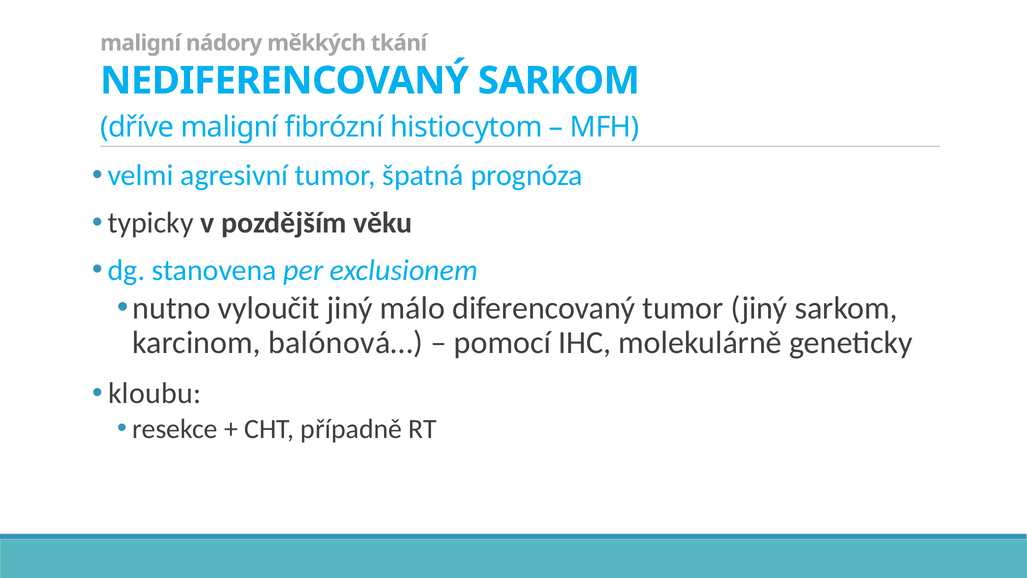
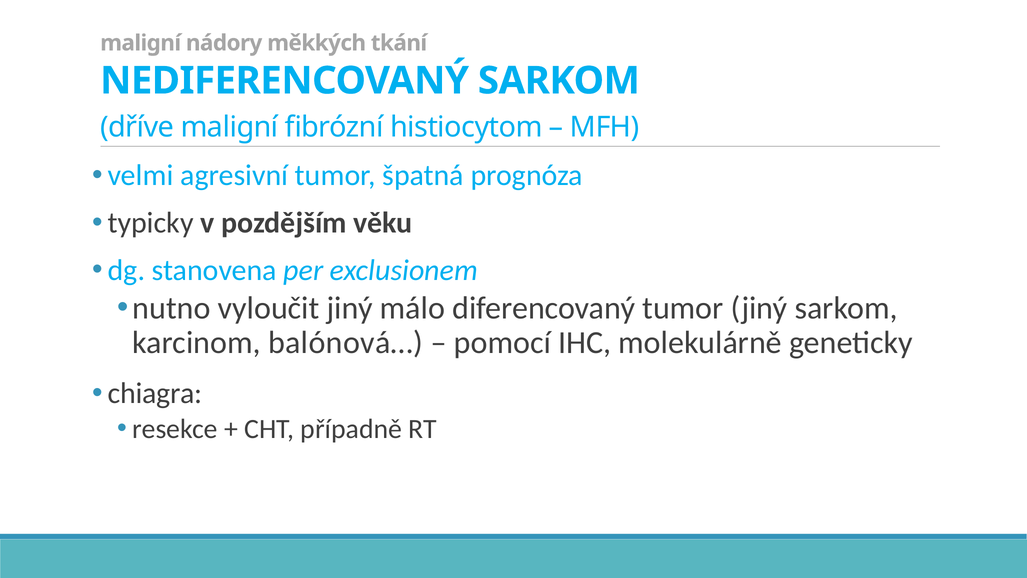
kloubu: kloubu -> chiagra (155, 393)
